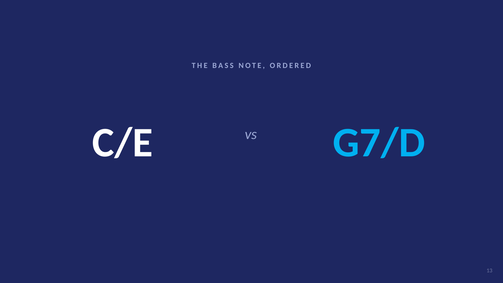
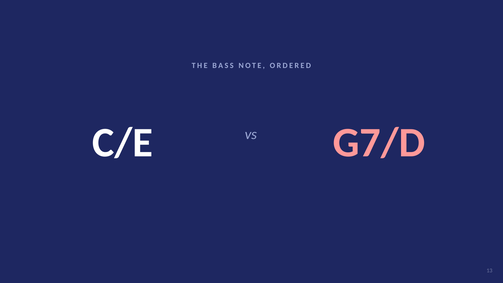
G7/D colour: light blue -> pink (379, 143)
